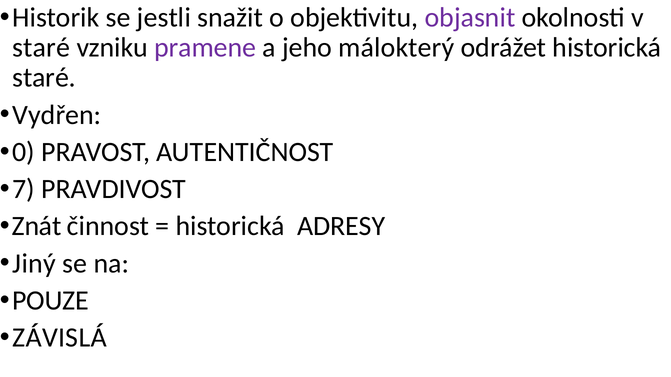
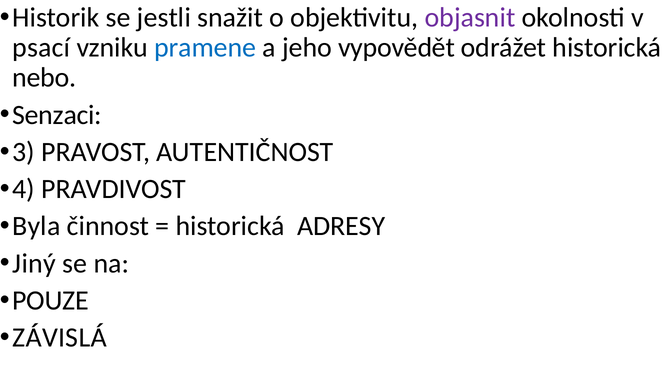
staré: staré -> psací (41, 48)
pramene colour: purple -> blue (205, 48)
málokterý: málokterý -> vypovědět (396, 48)
staré: staré -> nebo (44, 78)
Vydřen: Vydřen -> Senzaci (57, 115)
0: 0 -> 3 (24, 152)
7: 7 -> 4 (24, 189)
Znát: Znát -> Byla (36, 226)
